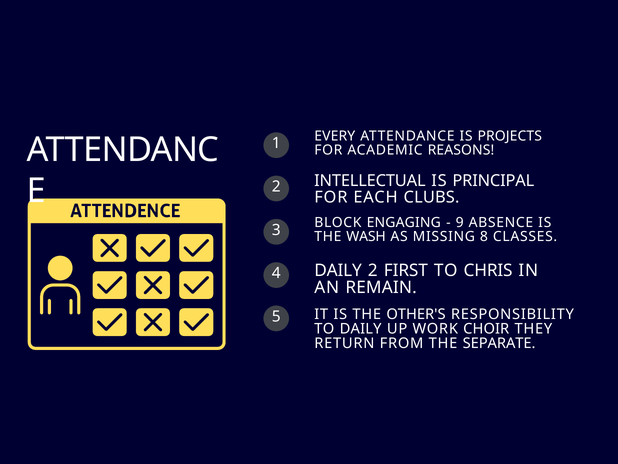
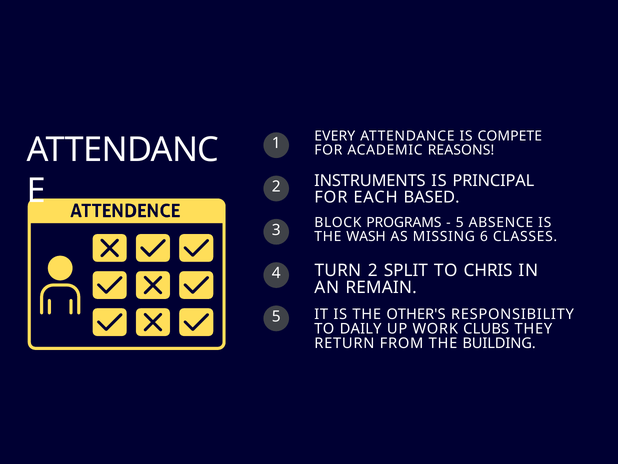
PROJECTS: PROJECTS -> COMPETE (510, 136)
INTELLECTUAL: INTELLECTUAL -> INSTRUMENTS (370, 181)
CLUBS: CLUBS -> BASED (432, 197)
ENGAGING: ENGAGING -> PROGRAMS (404, 223)
9: 9 -> 5 (460, 223)
8: 8 -> 6 (484, 237)
DAILY: DAILY -> TURN (338, 270)
FIRST: FIRST -> SPLIT (406, 270)
CHOIR: CHOIR -> CLUBS (486, 329)
SEPARATE: SEPARATE -> BUILDING (499, 343)
